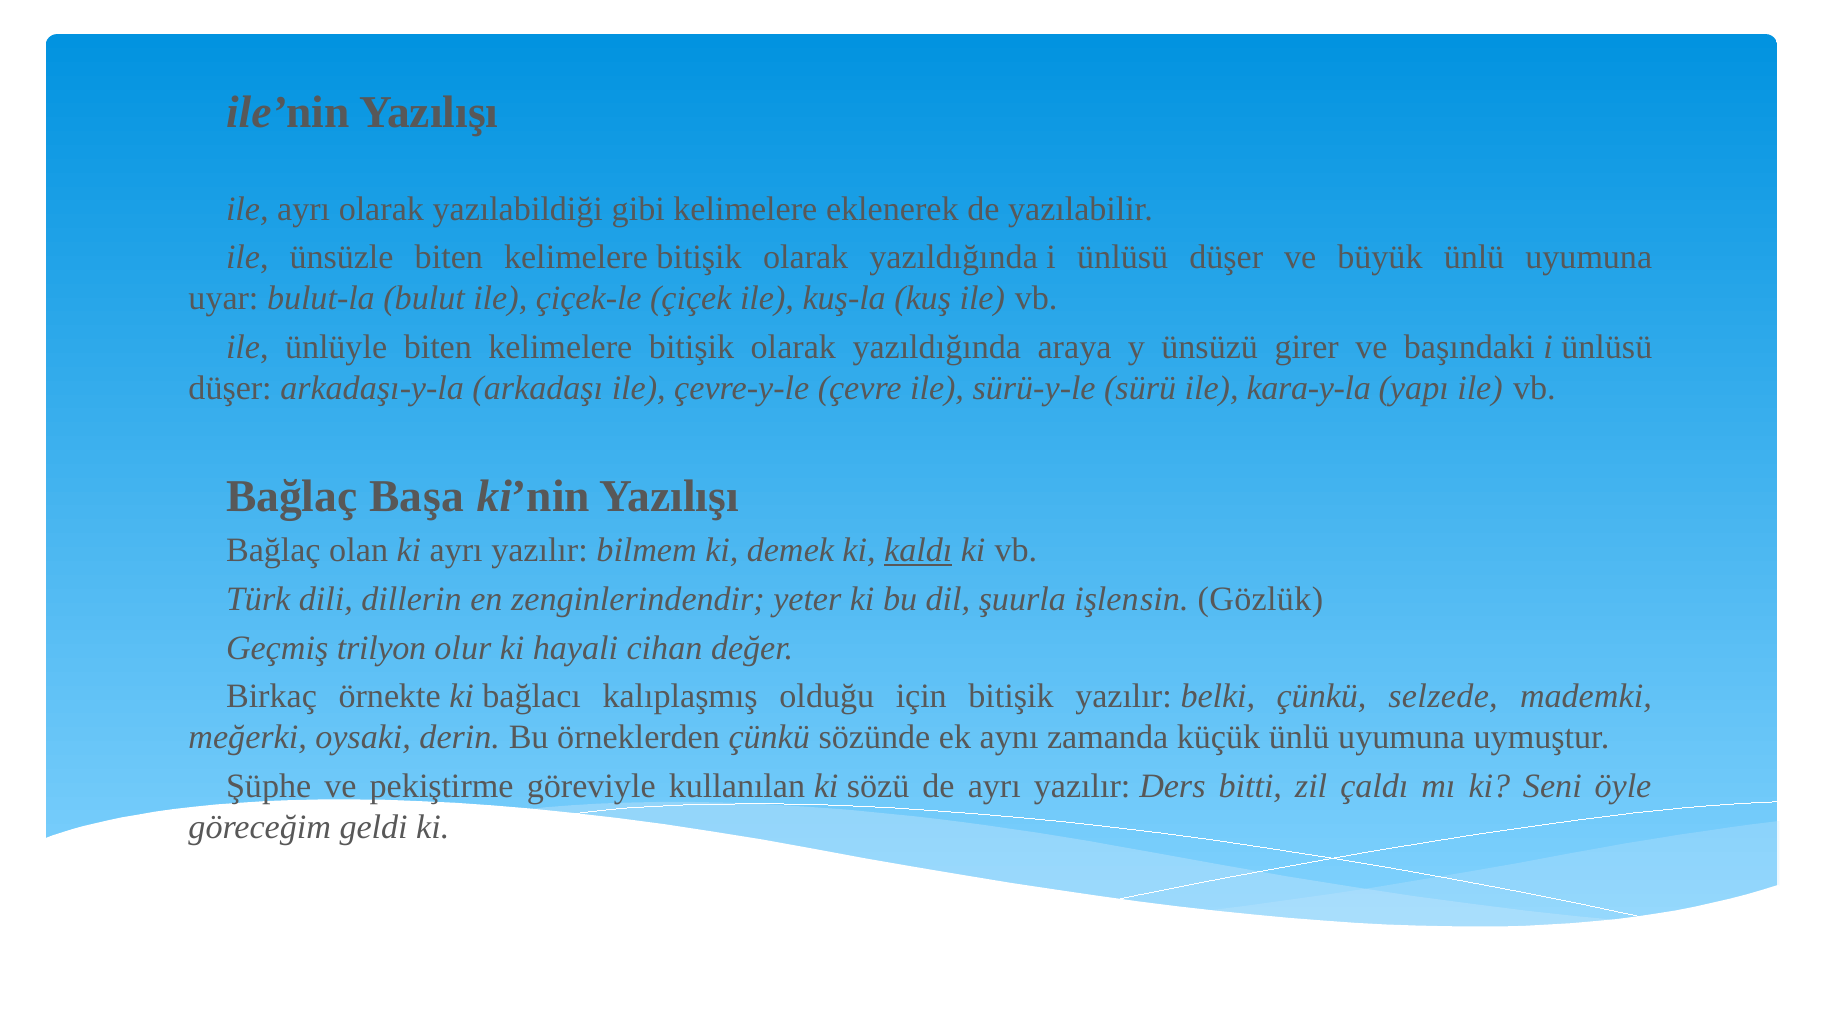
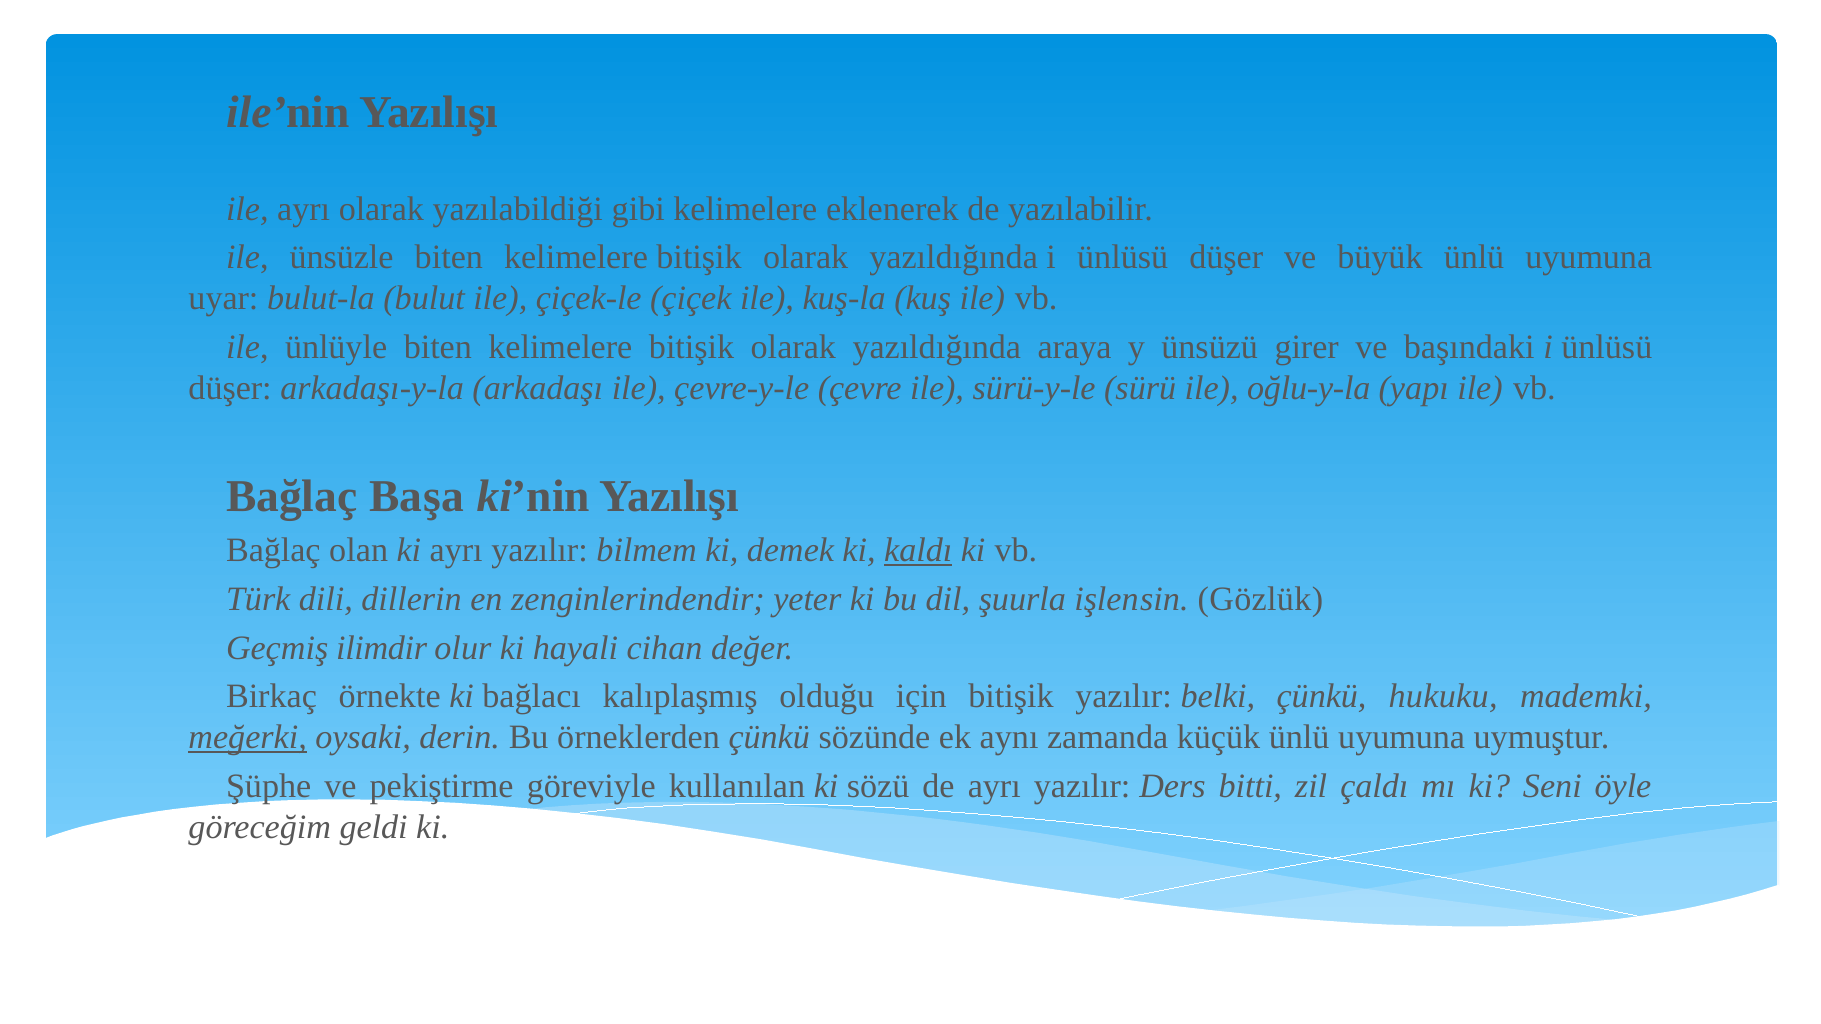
kara-y-la: kara-y-la -> oğlu-y-la (1309, 388)
trilyon: trilyon -> ilimdir (382, 648)
selzede: selzede -> hukuku (1443, 696)
meğerki underline: none -> present (248, 737)
